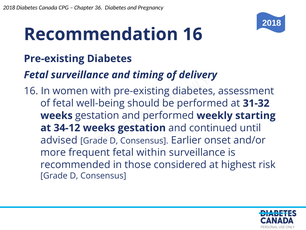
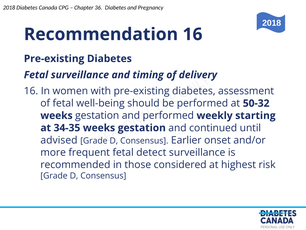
31-32: 31-32 -> 50-32 (256, 103)
34-12: 34-12 -> 34-35 (67, 128)
within: within -> detect (151, 152)
